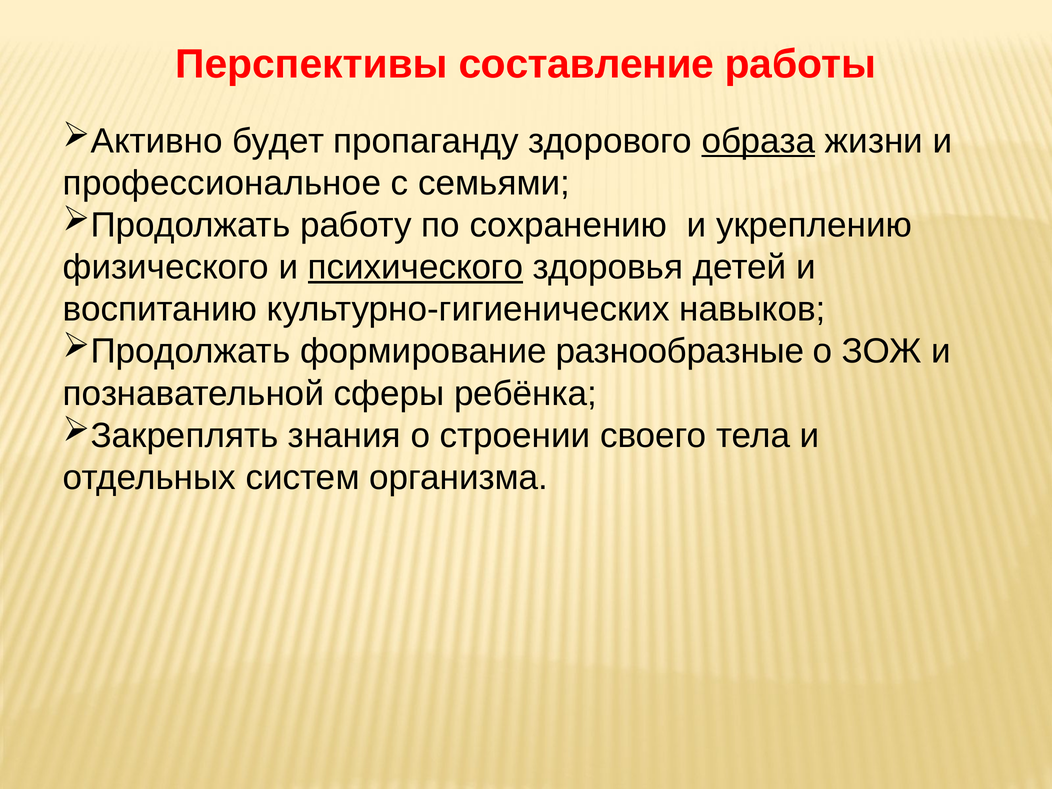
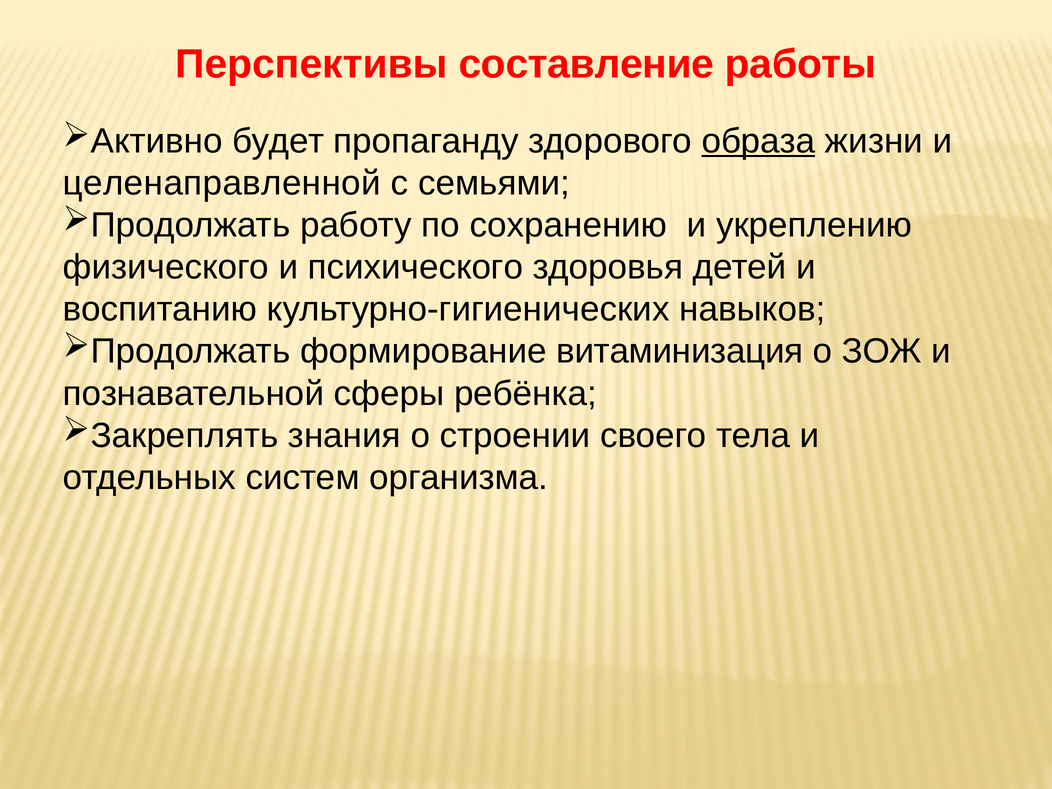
профессиональное: профессиональное -> целенаправленной (222, 183)
психического underline: present -> none (416, 267)
разнообразные: разнообразные -> витаминизация (680, 351)
